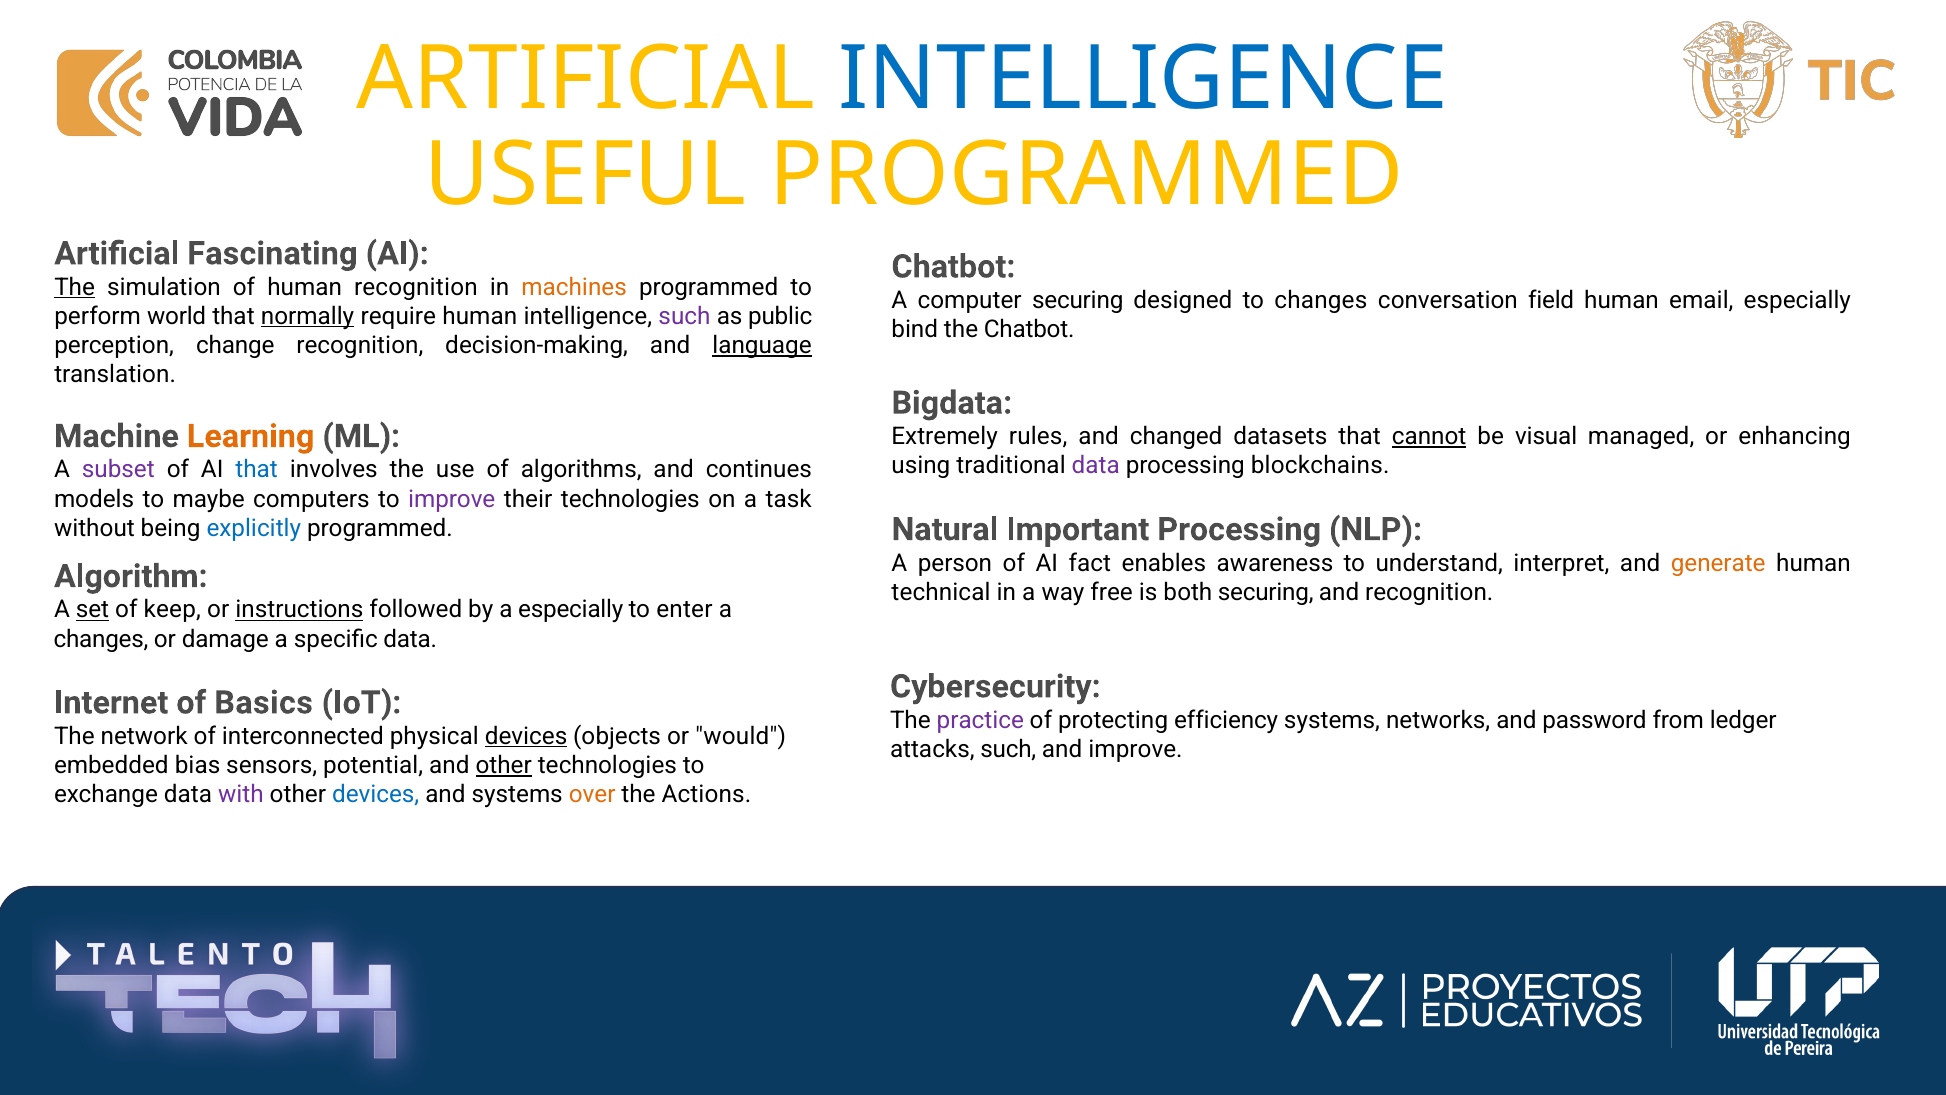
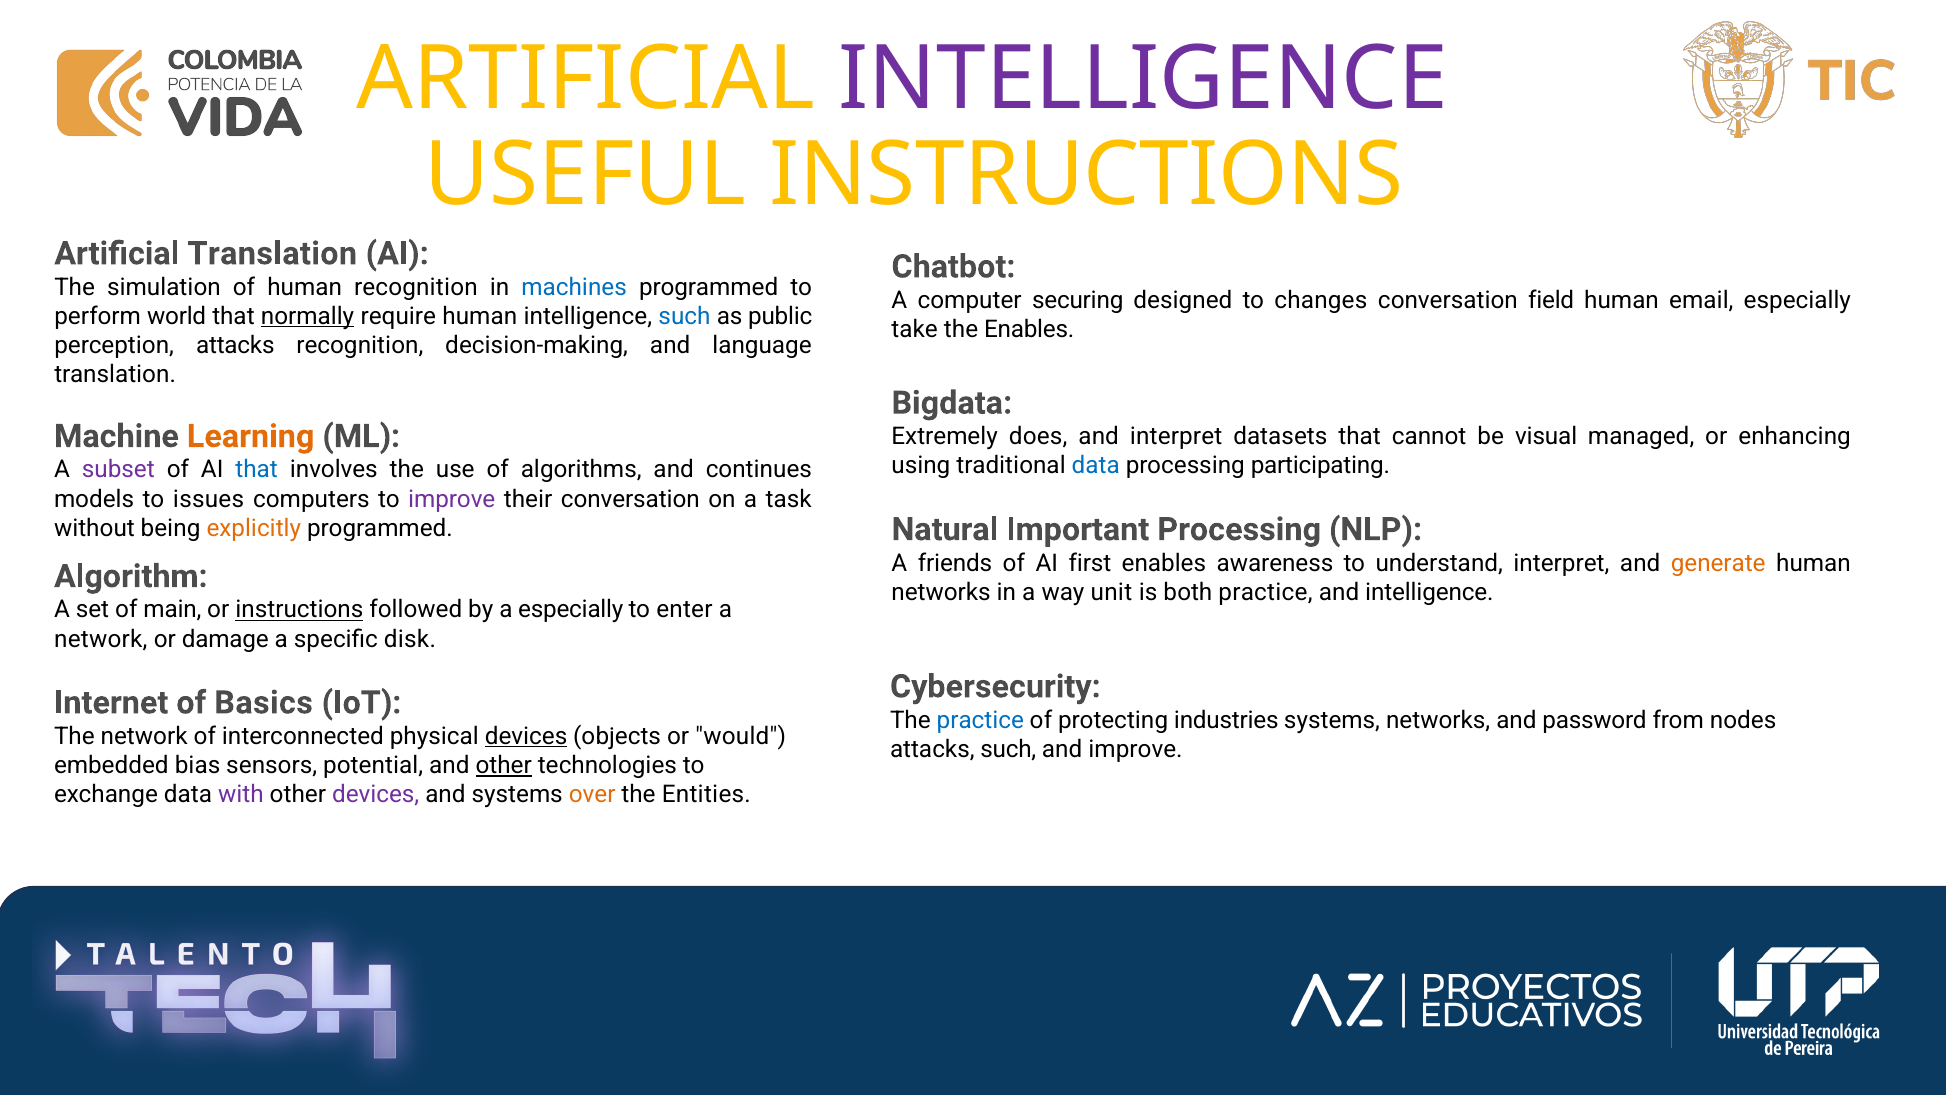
INTELLIGENCE colour: blue -> purple (1143, 79)
PROGRAMMED: PROGRAMMED -> INSTRUCTIONS (1087, 175)
Artificial Fascinating: Fascinating -> Translation (272, 254)
The underline: present -> none (75, 287)
machines colour: orange -> blue (574, 287)
such colour: purple -> blue (684, 316)
bind: bind -> take (915, 329)
the Chatbot: Chatbot -> Enables (1029, 329)
perception change: change -> attacks (235, 345)
language underline: present -> none (762, 345)
rules: rules -> does (1038, 436)
and changed: changed -> interpret (1176, 436)
cannot underline: present -> none (1429, 436)
data colour: purple -> blue (1096, 466)
blockchains: blockchains -> participating (1320, 466)
maybe: maybe -> issues (209, 499)
their technologies: technologies -> conversation (630, 499)
explicitly colour: blue -> orange (254, 528)
person: person -> friends (955, 563)
fact: fact -> first (1090, 563)
technical: technical -> networks (941, 592)
free: free -> unit (1111, 592)
both securing: securing -> practice (1265, 592)
and recognition: recognition -> intelligence (1429, 592)
set underline: present -> none (93, 610)
keep: keep -> main (172, 610)
changes: changes -> network (101, 639)
specific data: data -> disk (410, 639)
practice colour: purple -> blue (980, 720)
efficiency: efficiency -> industries (1226, 720)
ledger: ledger -> nodes (1743, 720)
devices colour: blue -> purple (376, 794)
Actions: Actions -> Entities (706, 794)
